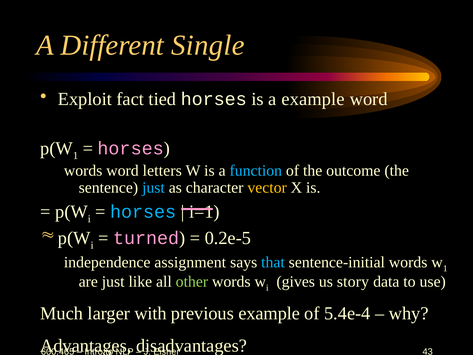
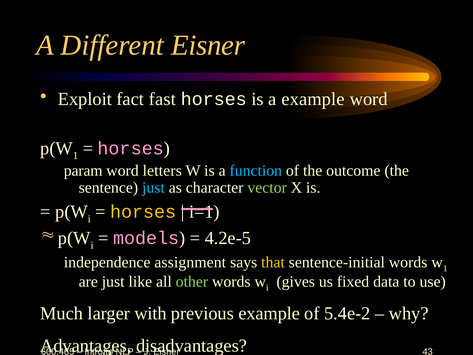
Different Single: Single -> Eisner (208, 45)
tied: tied -> fast (162, 99)
words: words -> param (83, 170)
vector colour: yellow -> light green (267, 187)
horses colour: light blue -> yellow (143, 212)
turned: turned -> models (146, 238)
0.2e-5: 0.2e-5 -> 4.2e-5 (228, 238)
that colour: light blue -> yellow (273, 262)
story: story -> fixed (353, 281)
5.4e-4: 5.4e-4 -> 5.4e-2 (347, 313)
